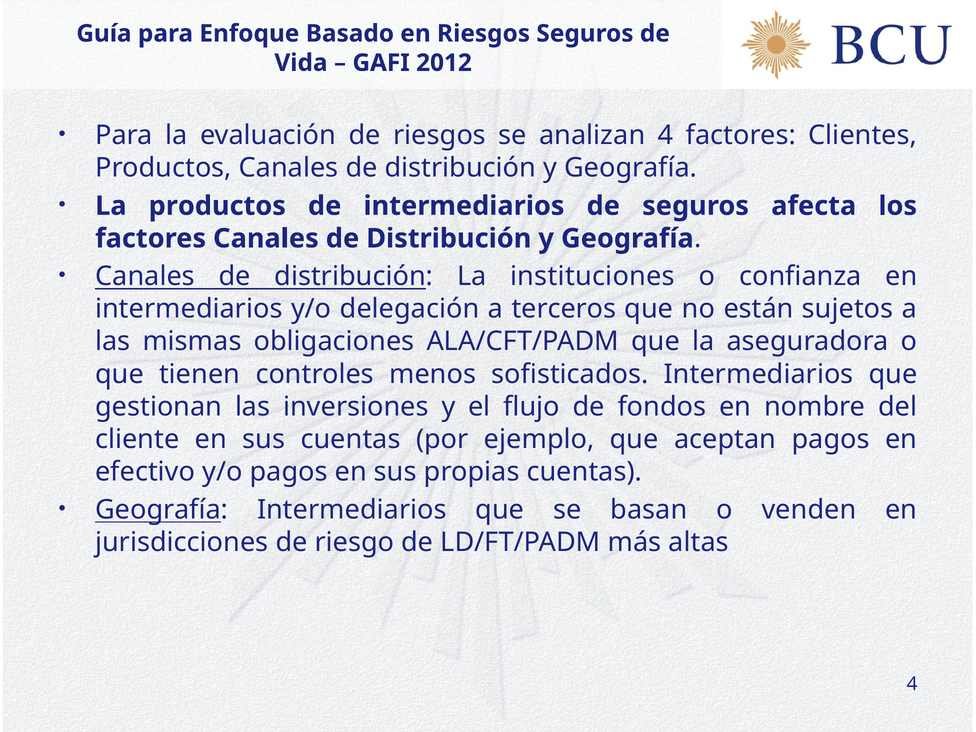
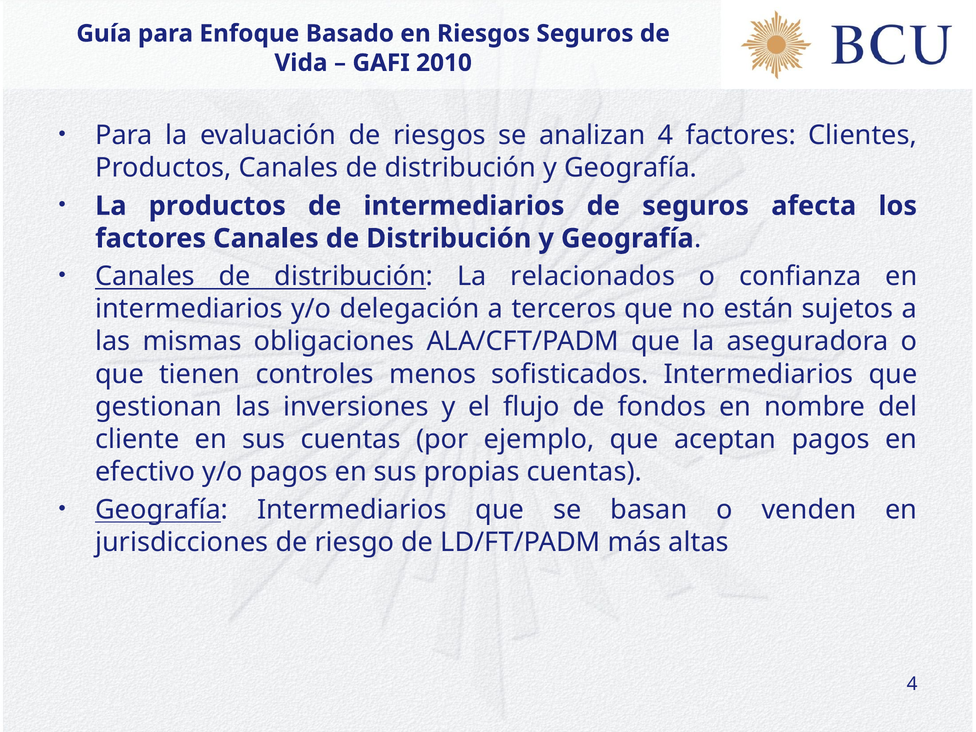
2012: 2012 -> 2010 (444, 63)
instituciones: instituciones -> relacionados (593, 276)
